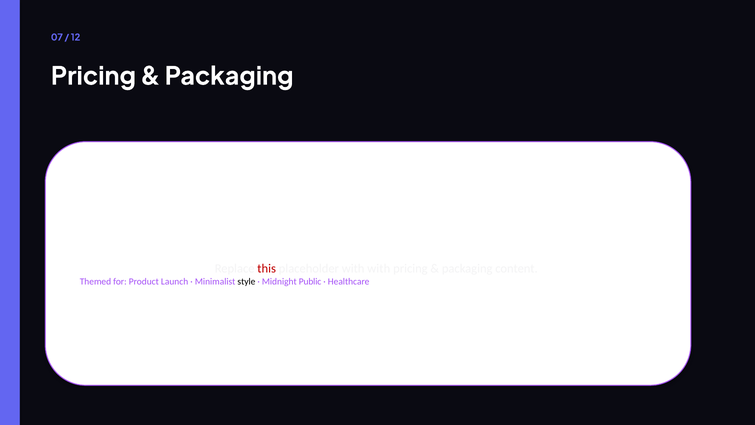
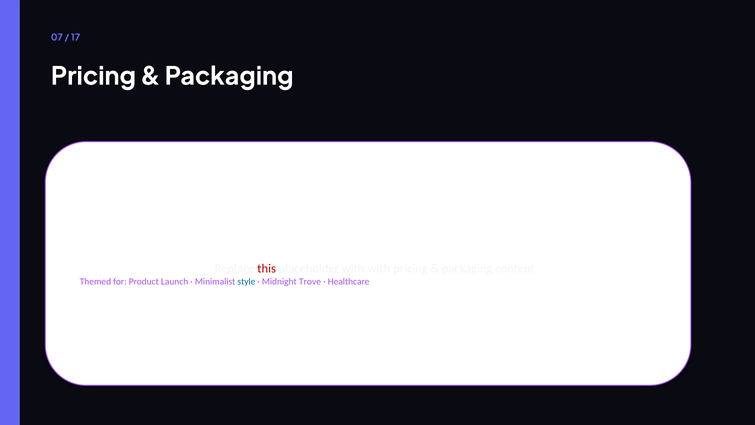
12: 12 -> 17 (75, 37)
style colour: black -> blue (246, 281)
Public: Public -> Trove (310, 281)
